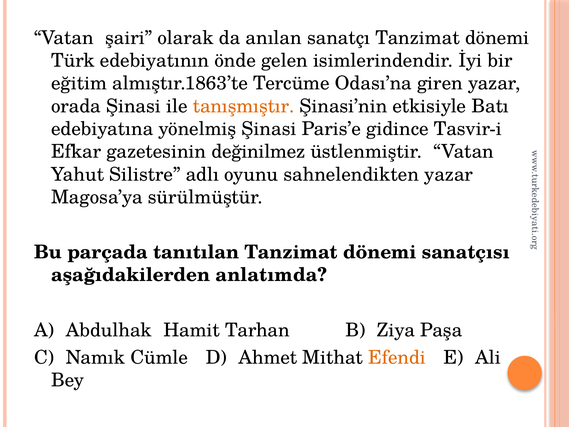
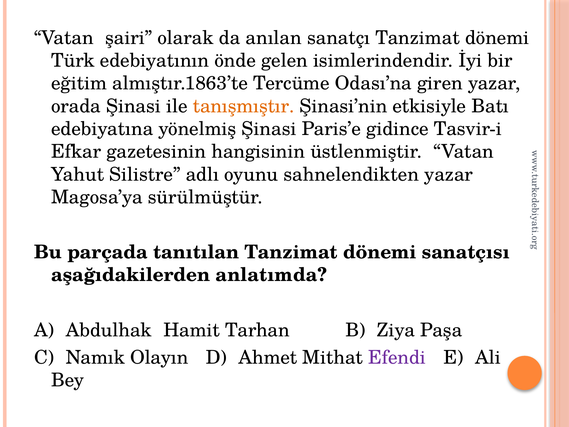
değinilmez: değinilmez -> hangisinin (258, 152)
Cümle: Cümle -> Olayın (159, 357)
Efendi colour: orange -> purple (397, 357)
